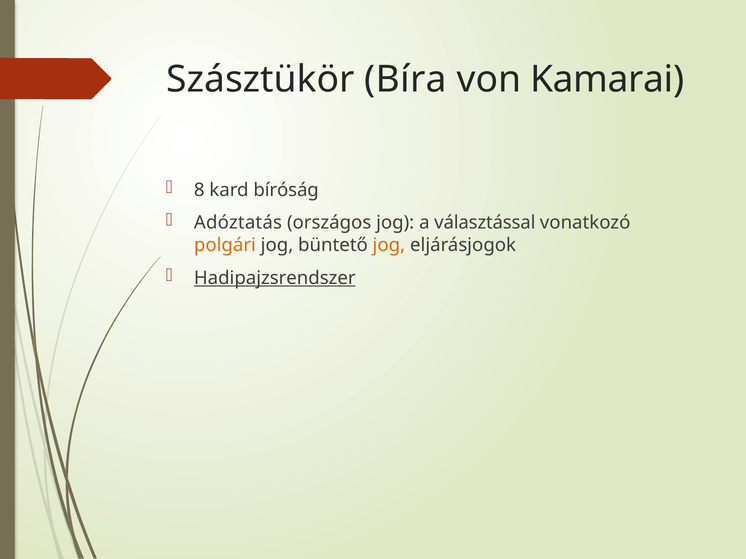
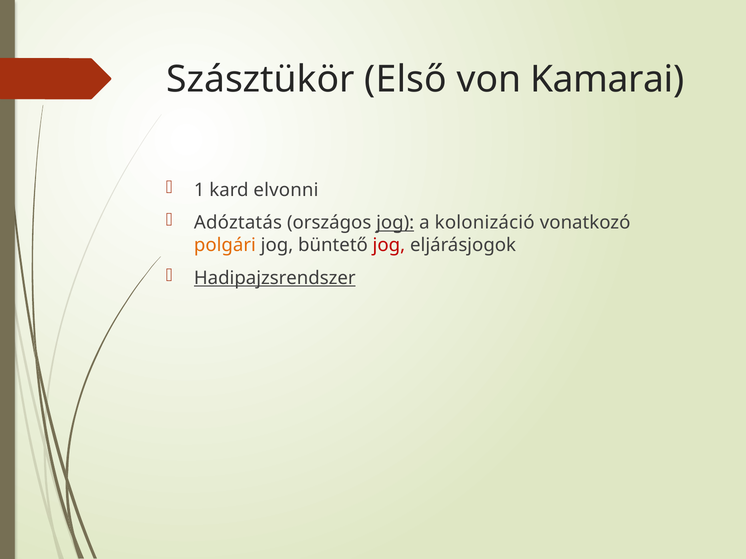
Bíra: Bíra -> Első (406, 80)
8: 8 -> 1 (199, 190)
bíróság: bíróság -> elvonni (286, 190)
jog underline: none -> present (395, 223)
választással: választással -> kolonizáció (485, 223)
jog colour: orange -> red (389, 245)
